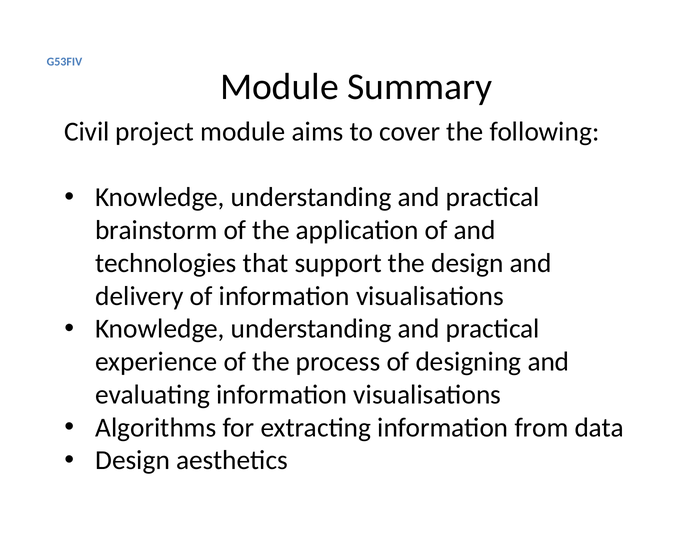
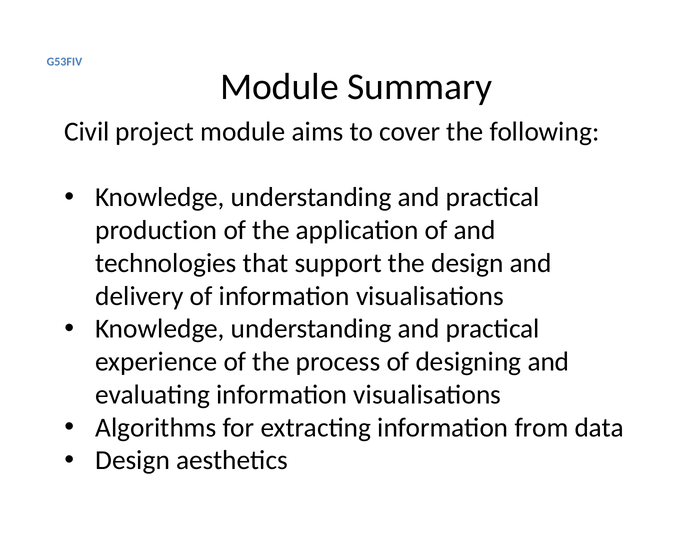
brainstorm: brainstorm -> production (156, 230)
